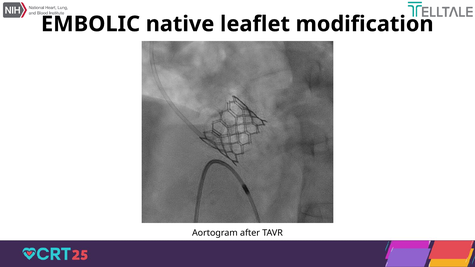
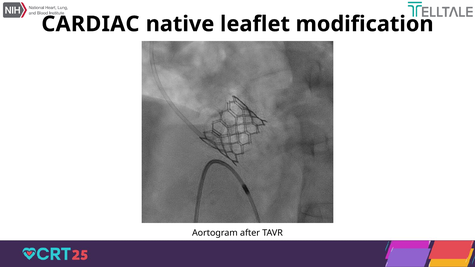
EMBOLIC: EMBOLIC -> CARDIAC (90, 24)
